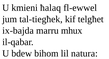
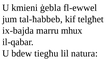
ħalaq: ħalaq -> ġebla (51, 8)
tal-tiegħek: tal-tiegħek -> tal-ħabbeb (41, 19)
bihom: bihom -> tiegħu (46, 53)
